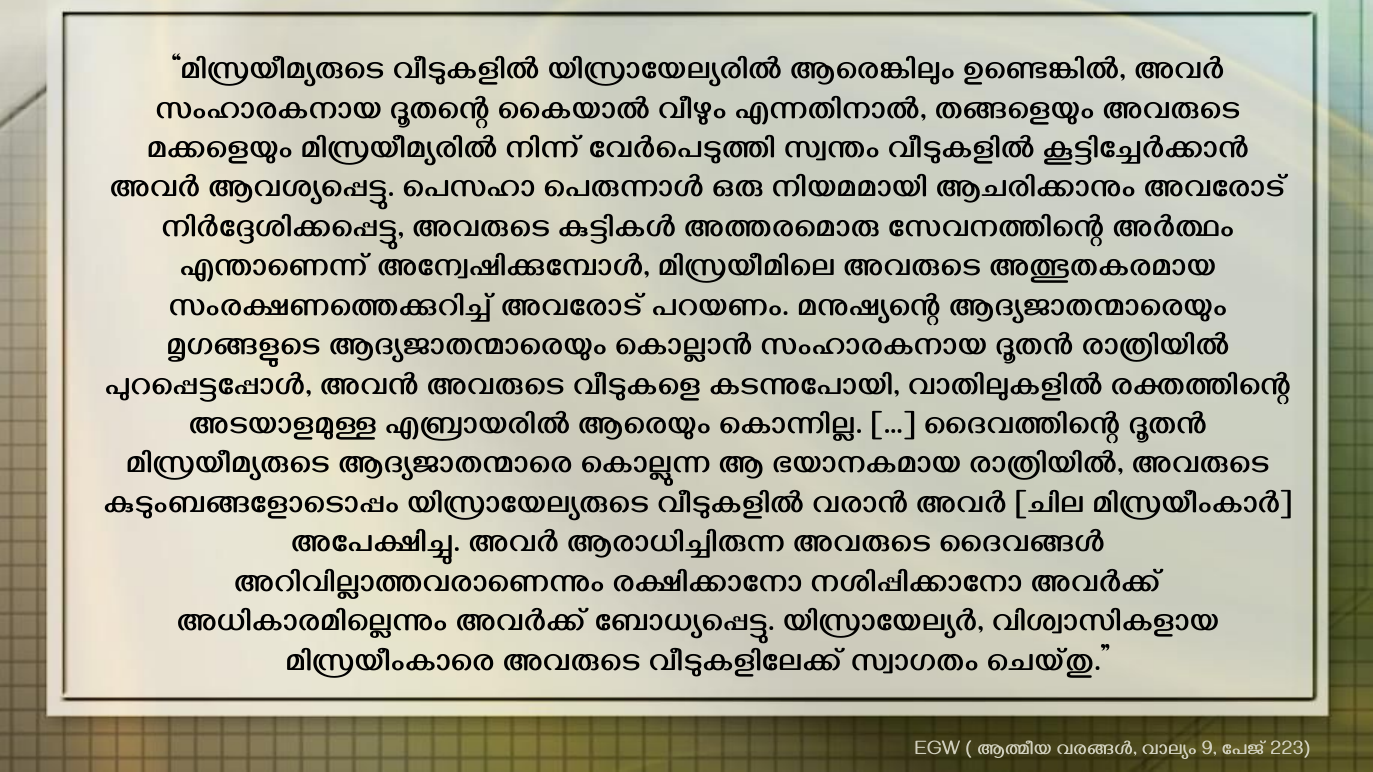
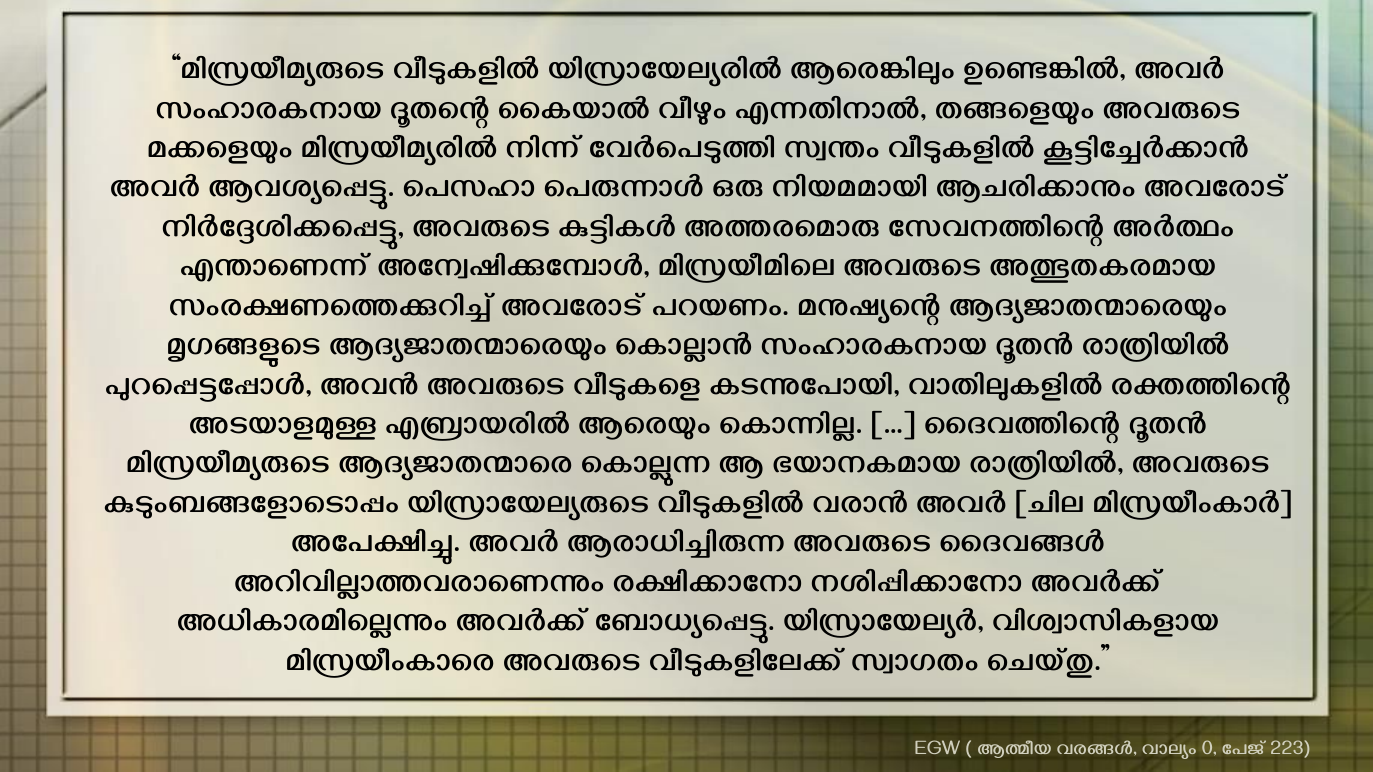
9: 9 -> 0 (1209, 748)
